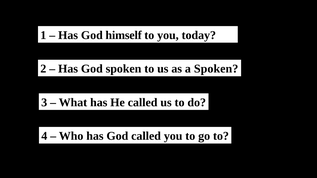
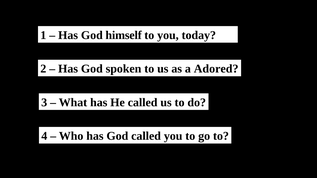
a Spoken: Spoken -> Adored (216, 69)
